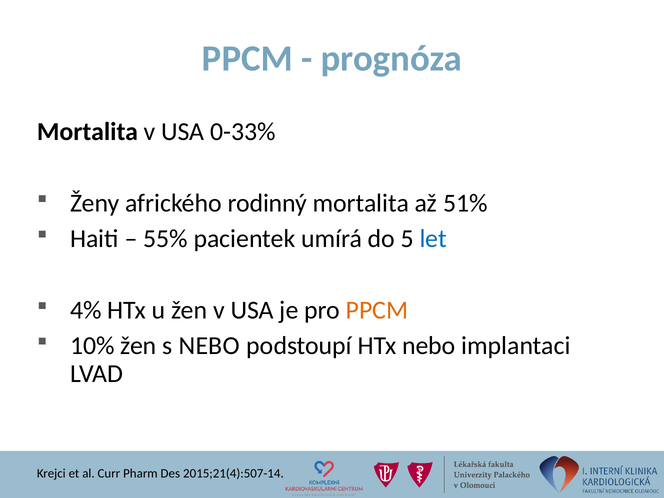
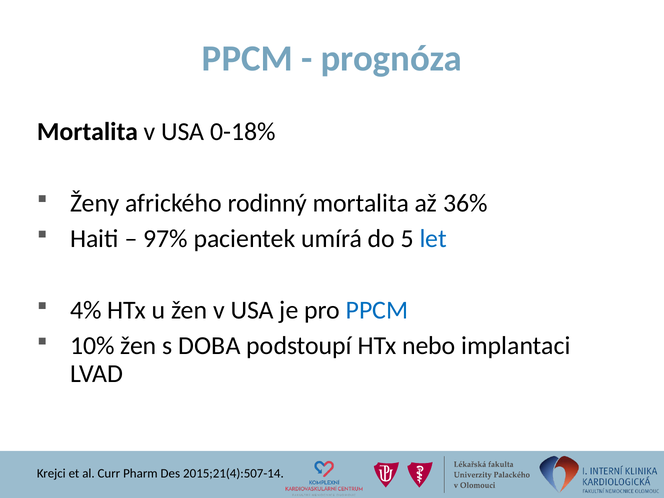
0-33%: 0-33% -> 0-18% (243, 132)
51%: 51% -> 36% (465, 203)
55%: 55% -> 97% (166, 239)
PPCM colour: orange -> blue (377, 310)
s NEBO: NEBO -> DOBA (209, 346)
